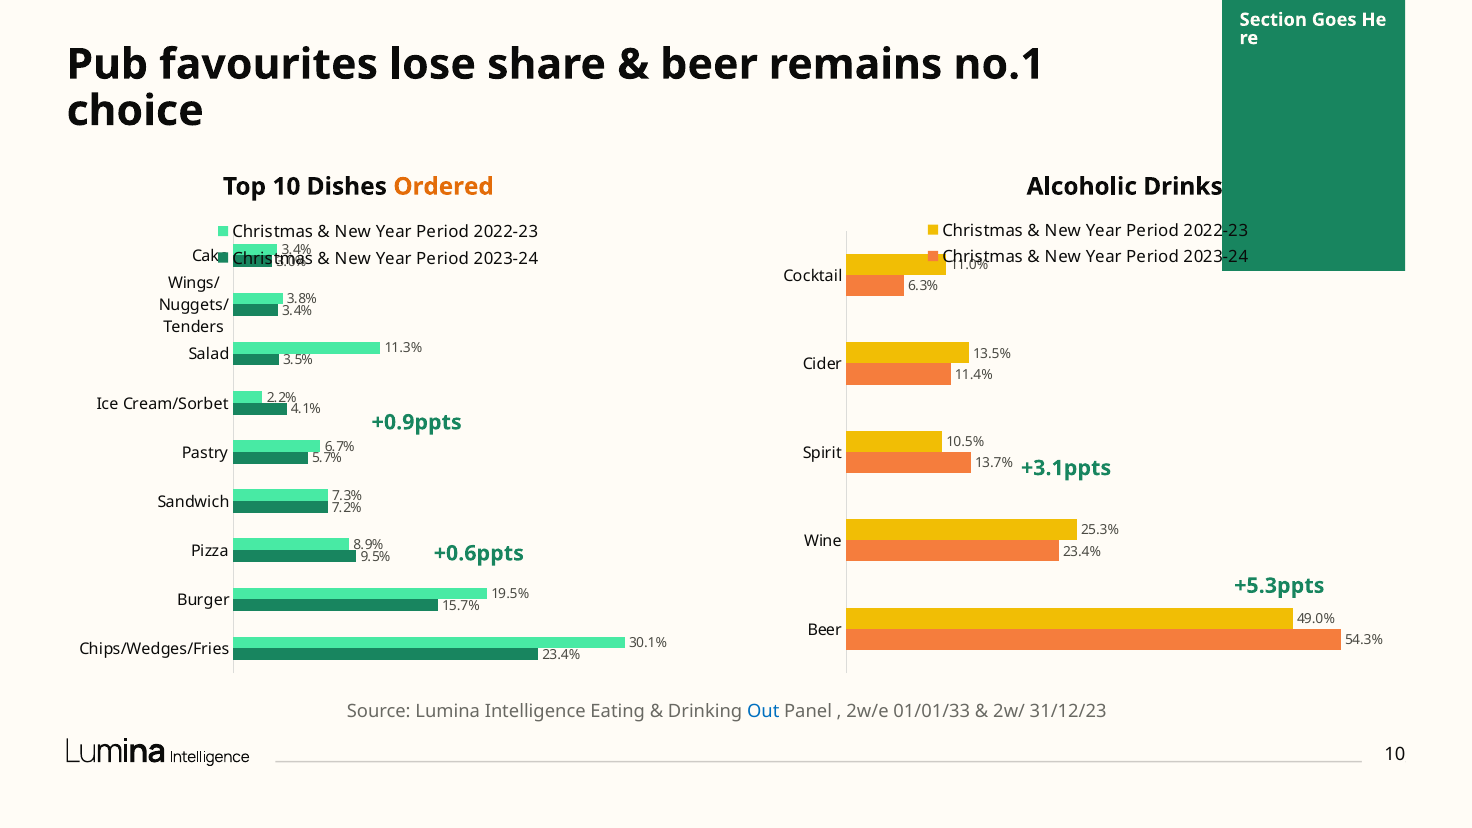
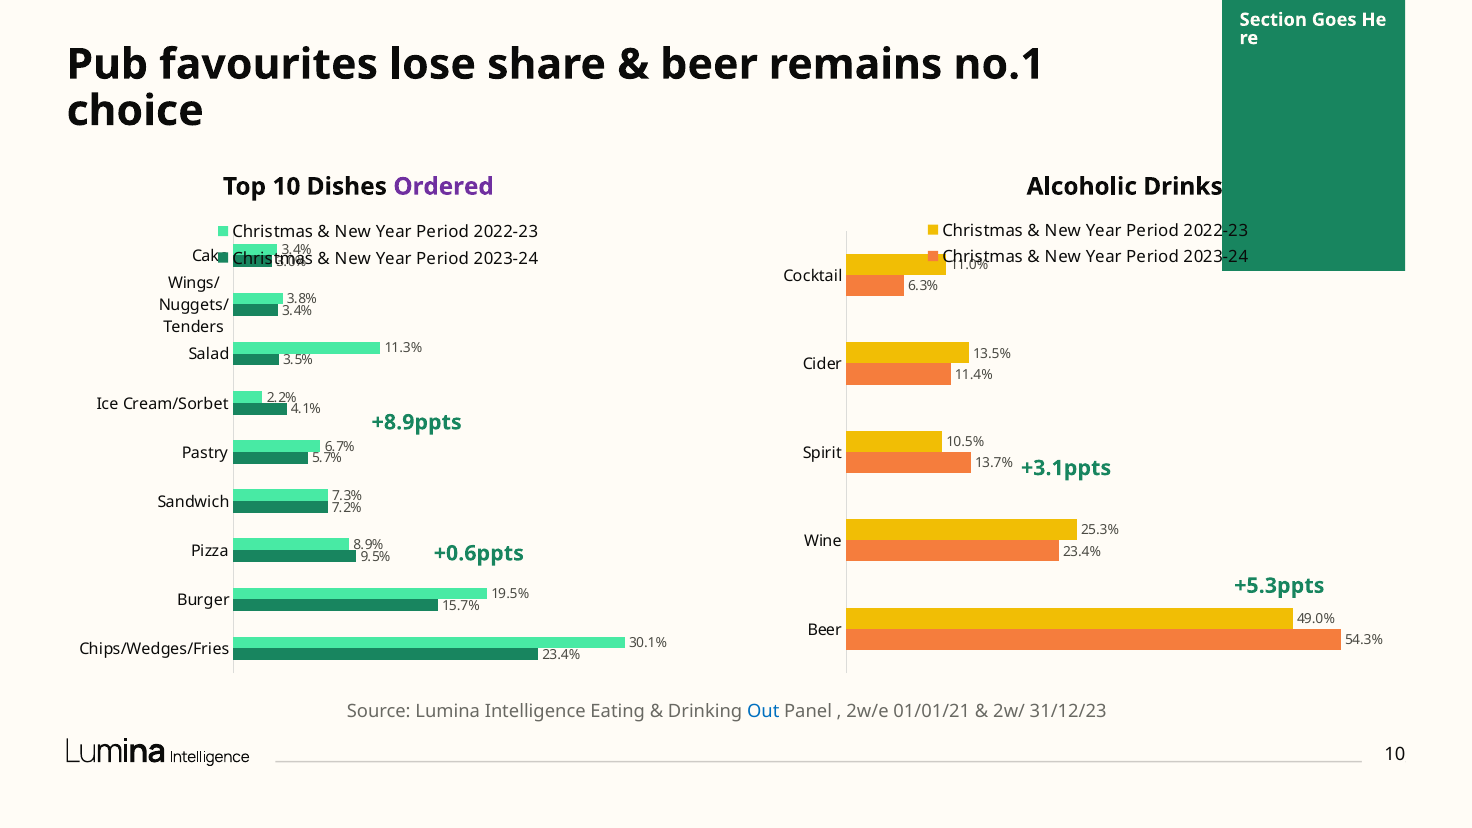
Ordered colour: orange -> purple (444, 187)
+0.9ppts: +0.9ppts -> +8.9ppts (417, 422)
01/01/33: 01/01/33 -> 01/01/21 (932, 711)
